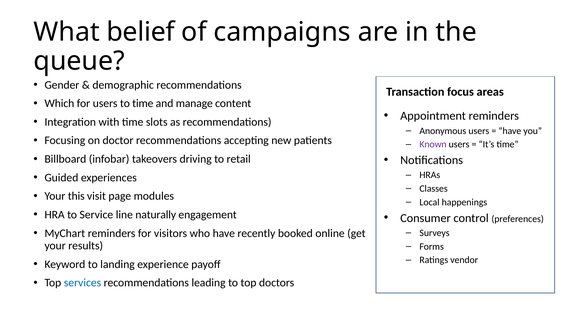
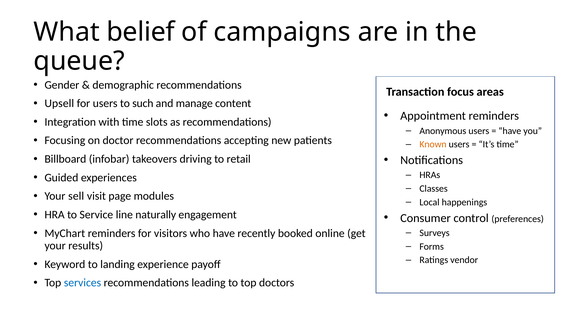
Which: Which -> Upsell (59, 104)
to time: time -> such (143, 104)
Known colour: purple -> orange (433, 145)
this: this -> sell (76, 196)
